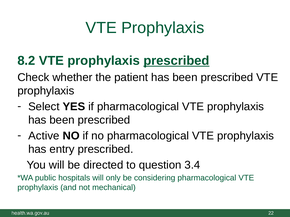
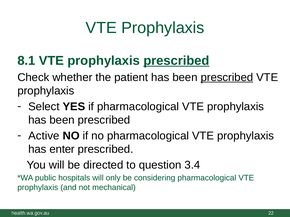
8.2: 8.2 -> 8.1 (26, 61)
prescribed underline: none -> present (227, 77)
entry: entry -> enter (62, 150)
